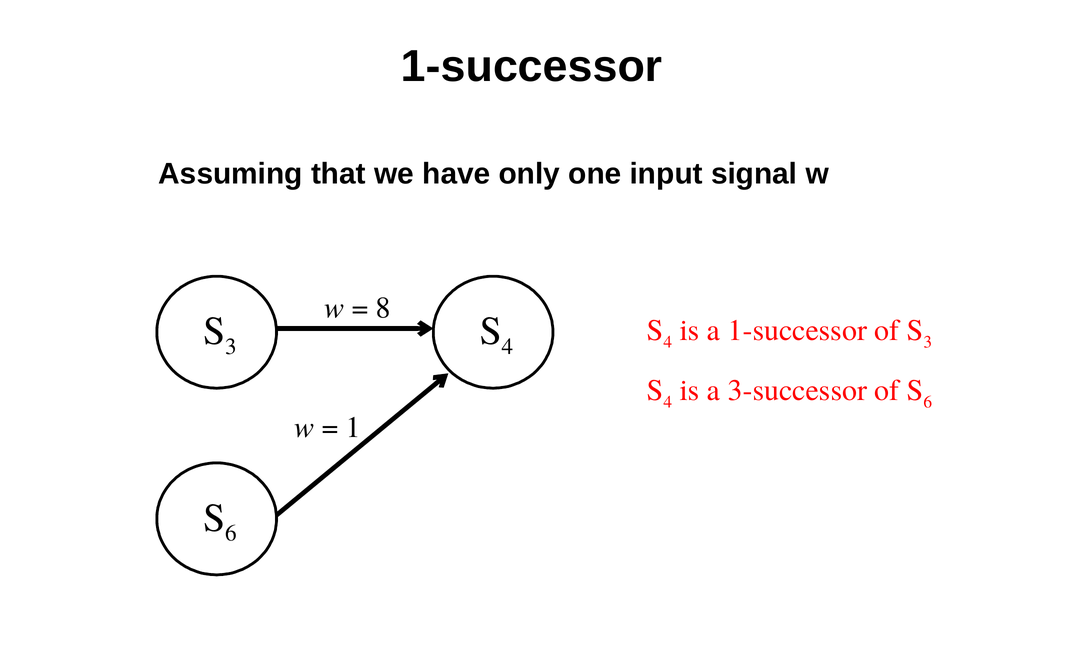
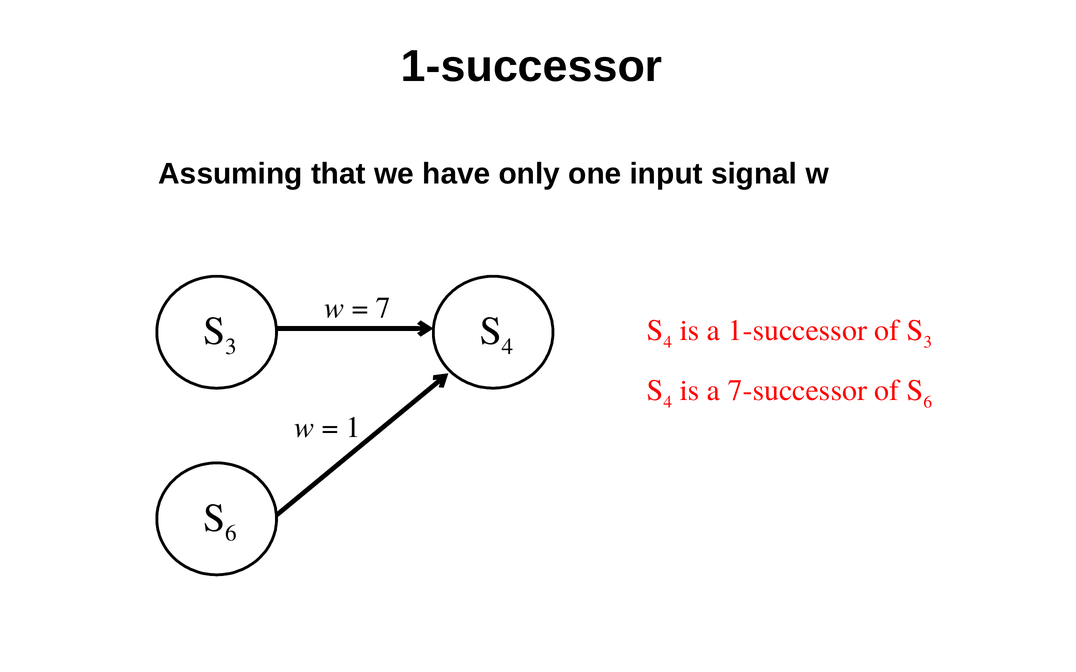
8: 8 -> 7 (383, 308)
3-successor: 3-successor -> 7-successor (797, 391)
